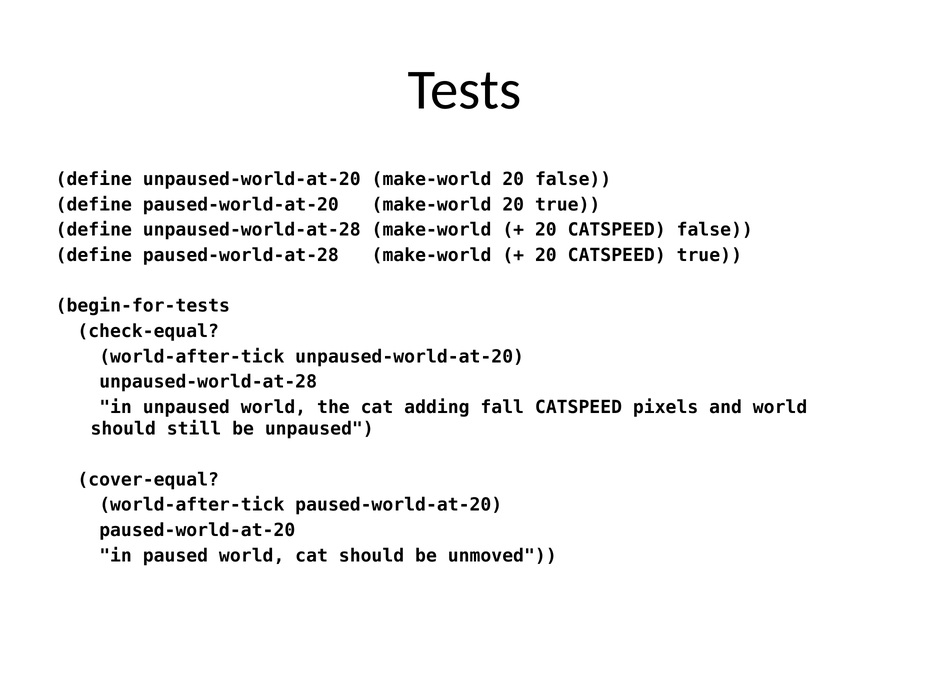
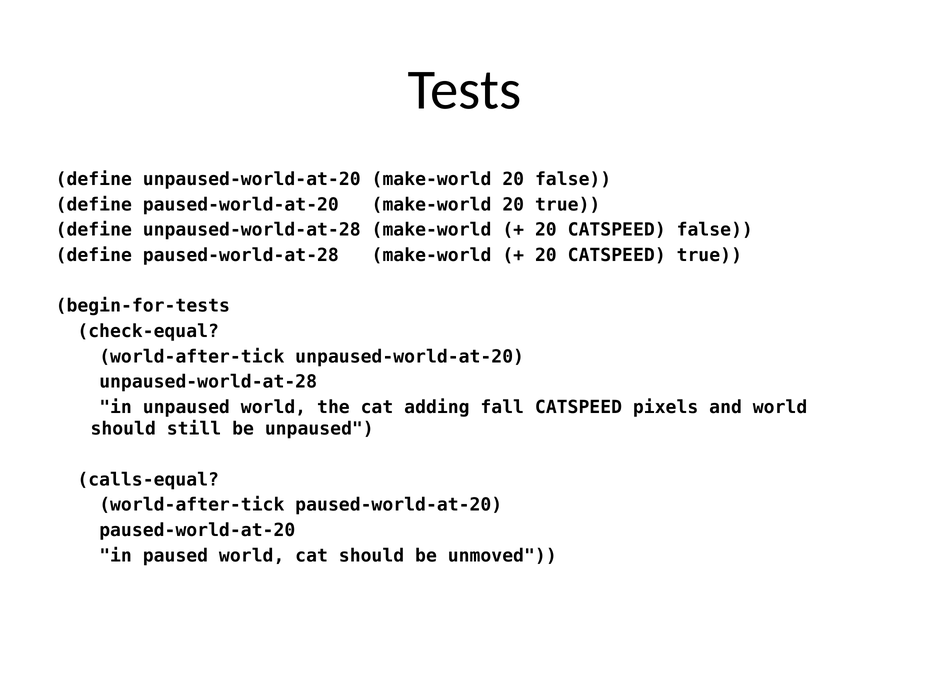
cover-equal: cover-equal -> calls-equal (148, 479)
